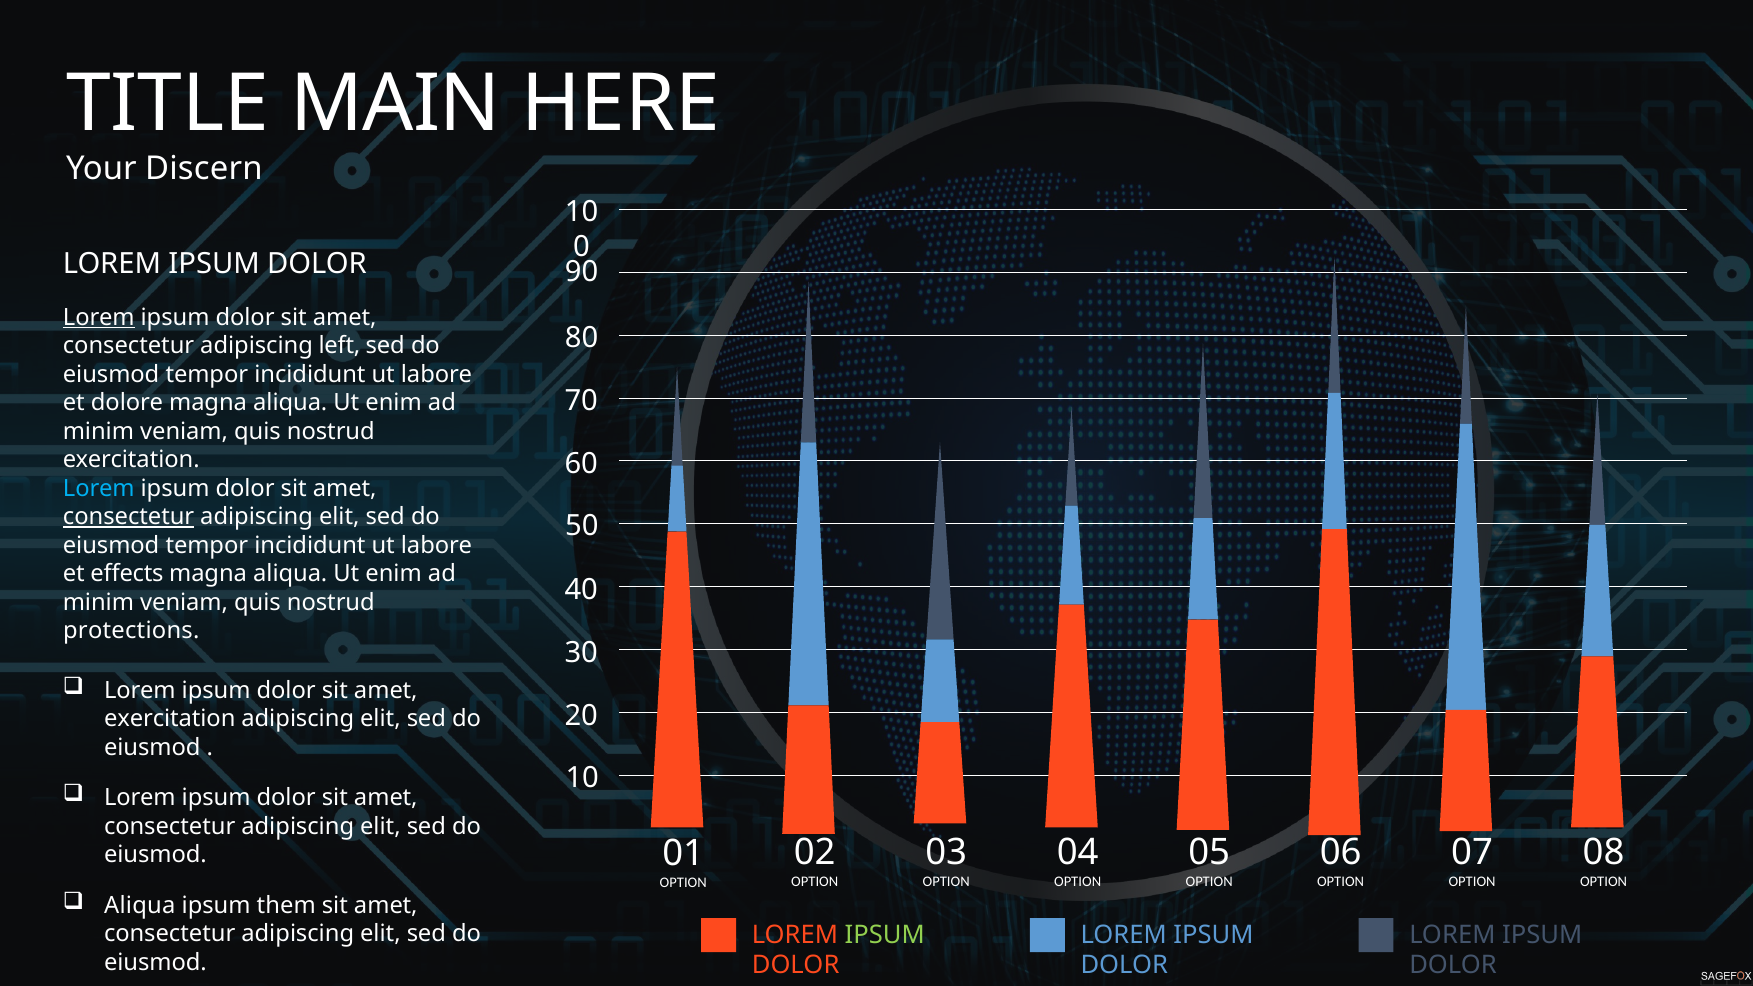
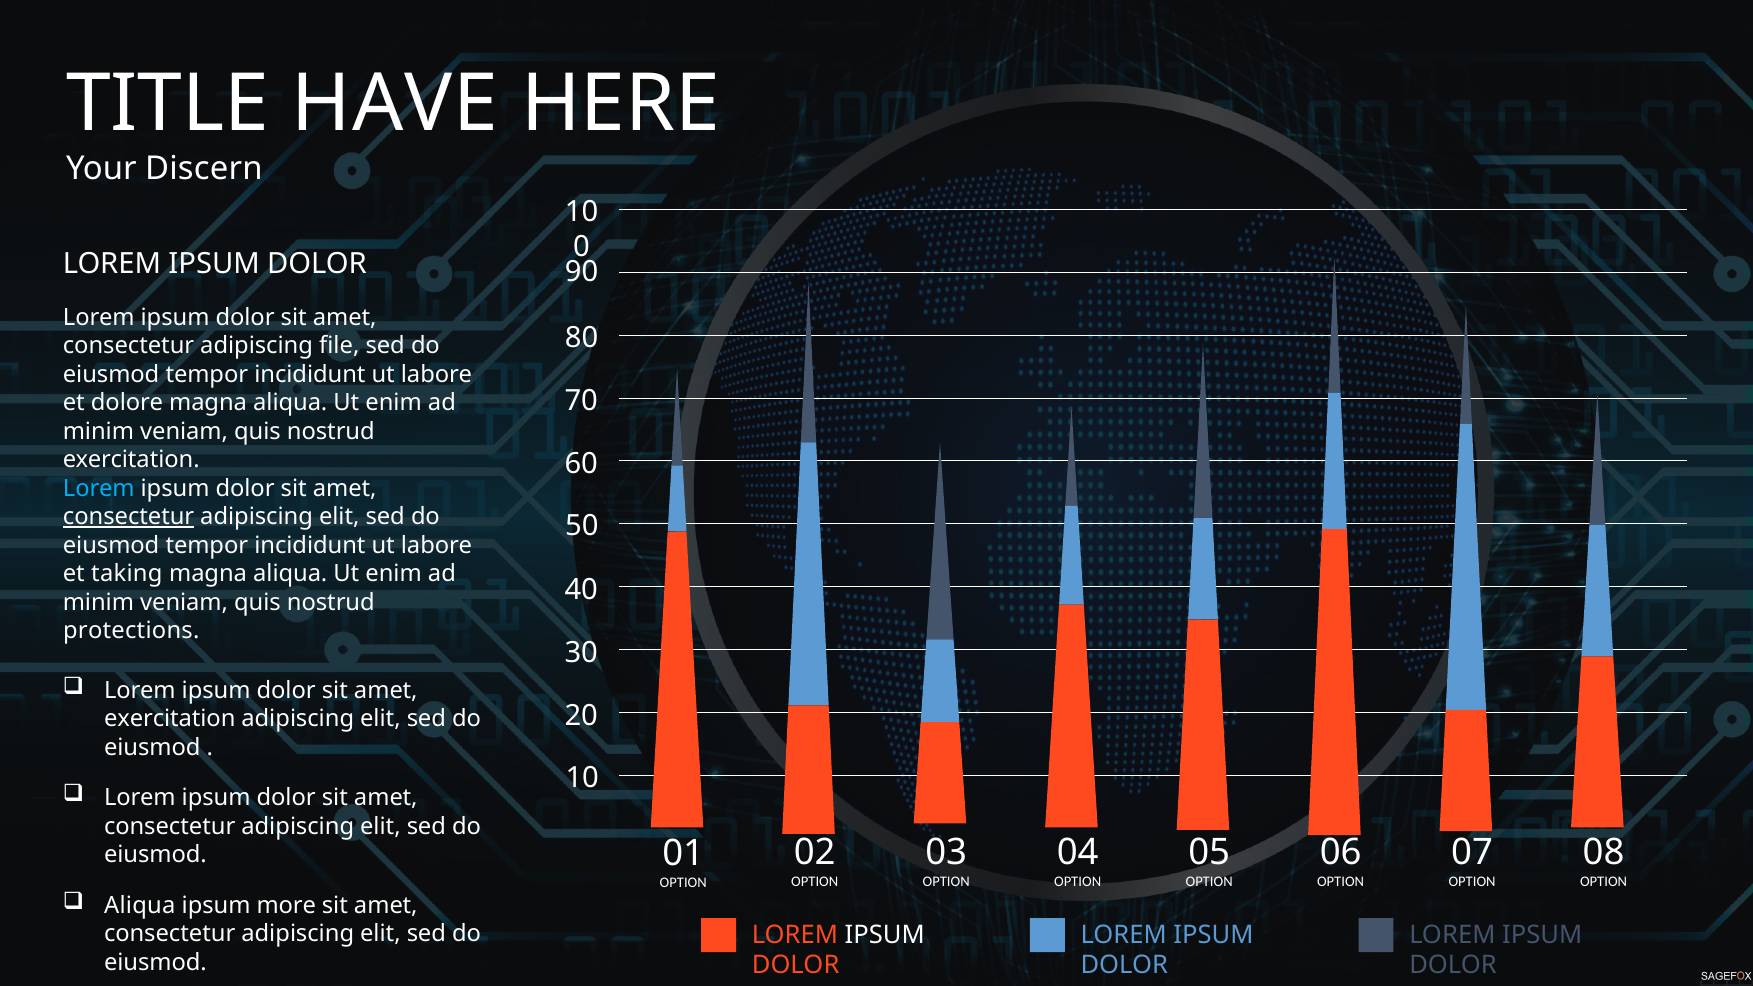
MAIN: MAIN -> HAVE (395, 104)
Lorem underline: present -> none (99, 317)
left: left -> file (339, 346)
effects: effects -> taking (127, 574)
them: them -> more (286, 905)
IPSUM colour: light green -> white (885, 935)
